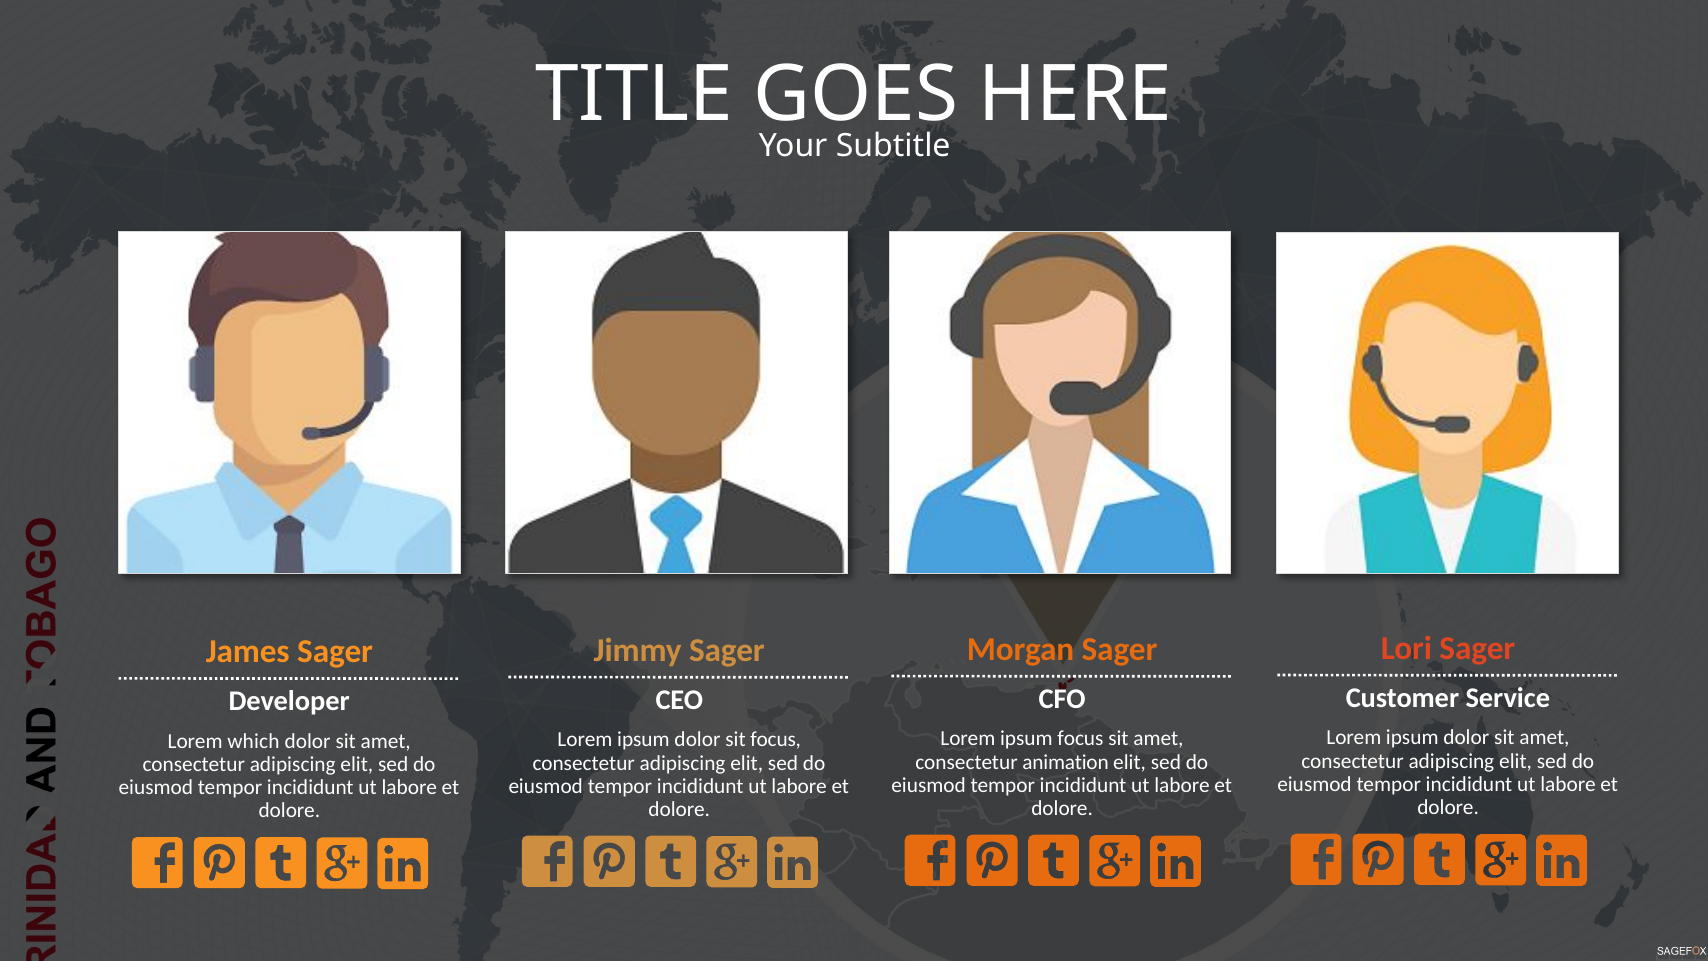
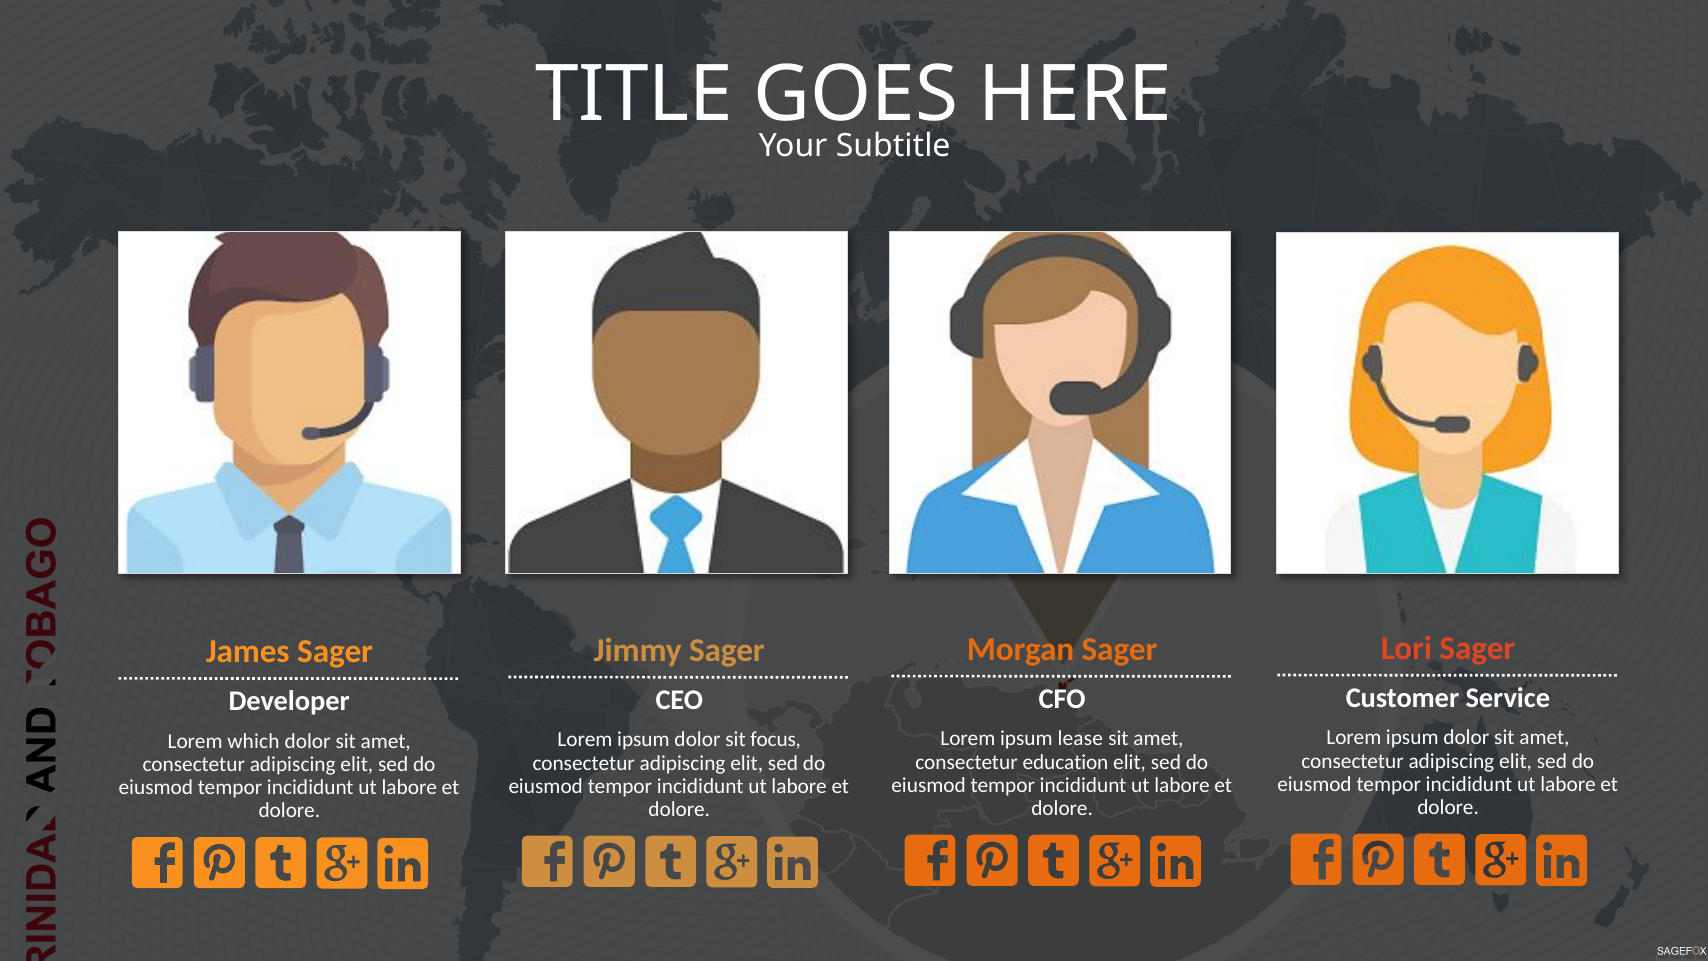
ipsum focus: focus -> lease (1080, 739)
animation: animation -> education (1066, 762)
